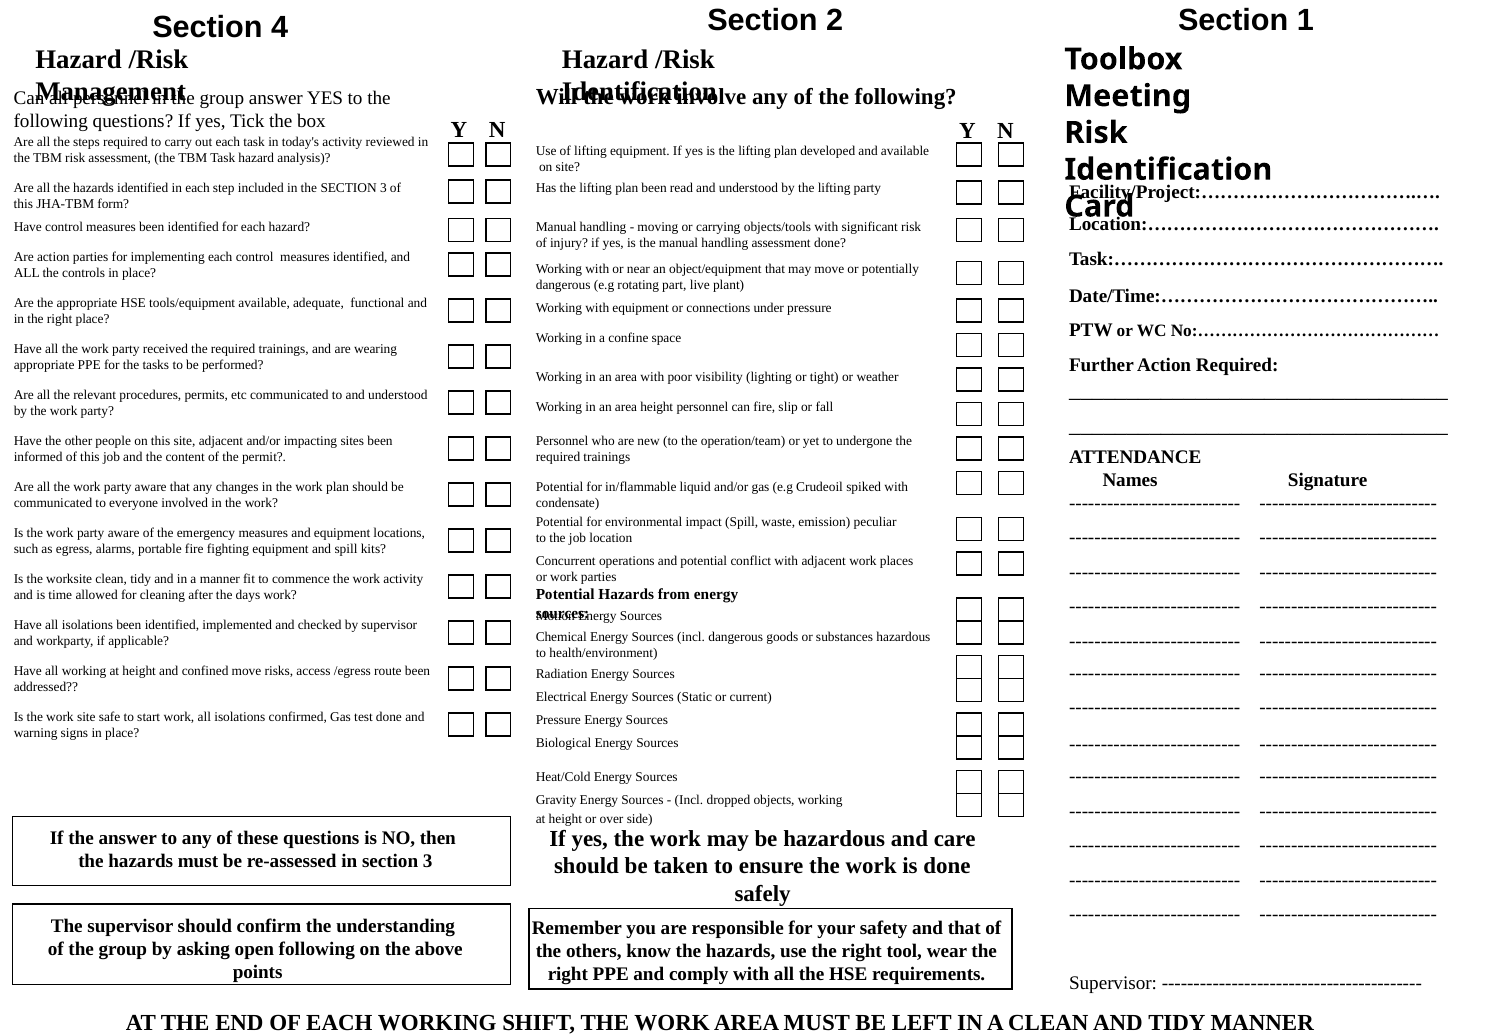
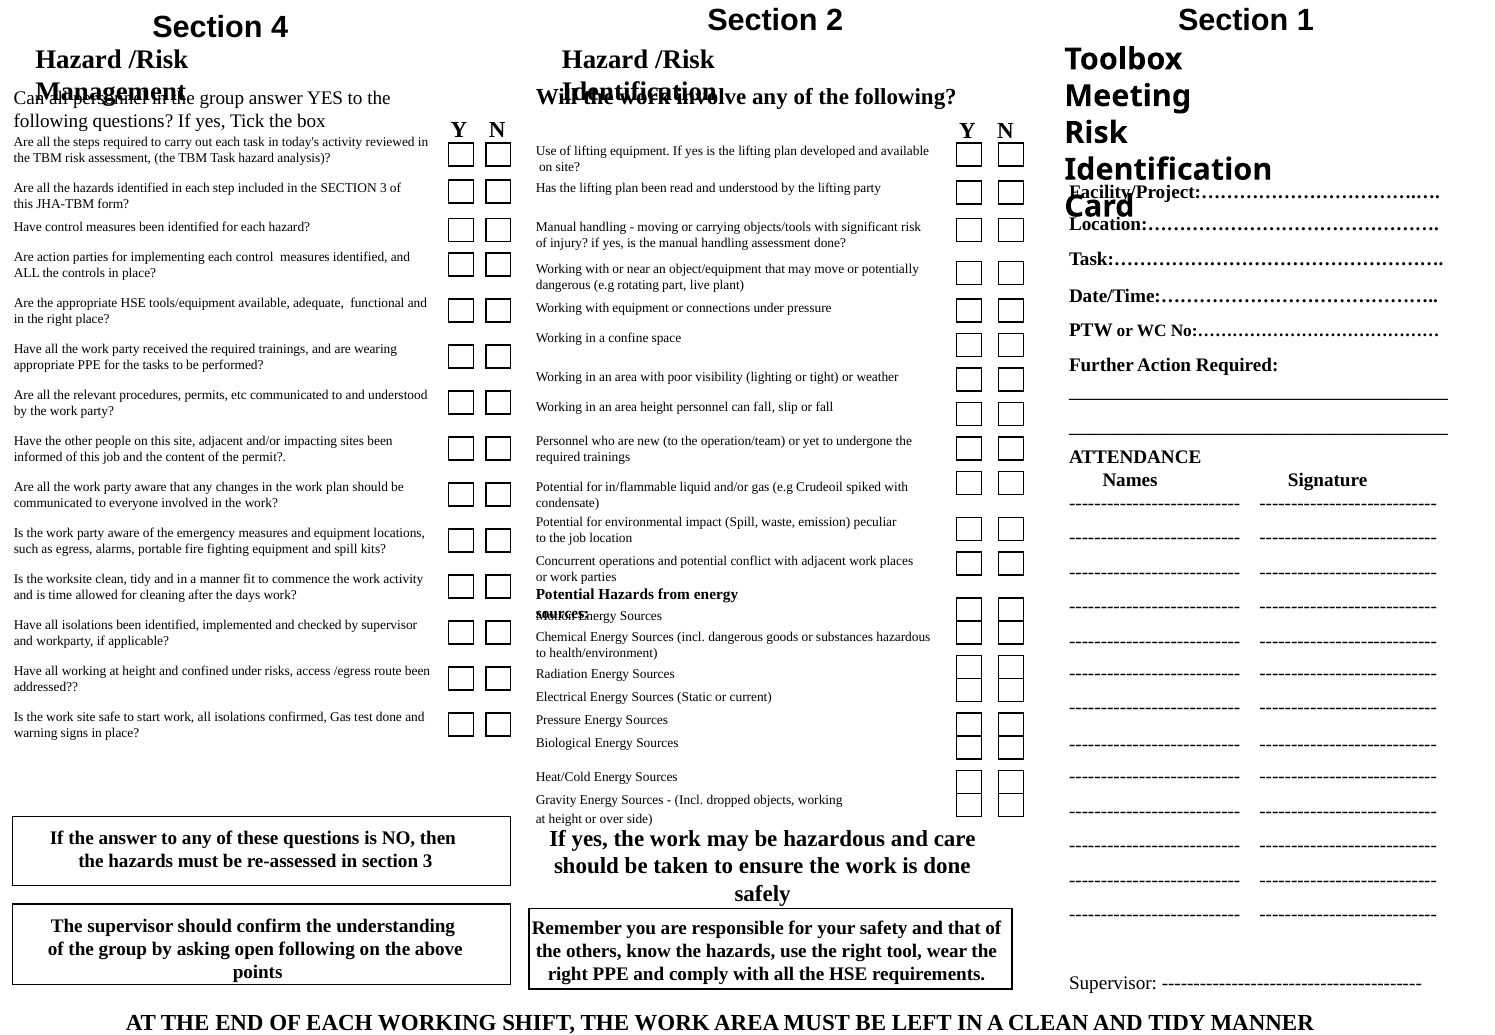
can fire: fire -> fall (764, 407)
confined move: move -> under (247, 671)
